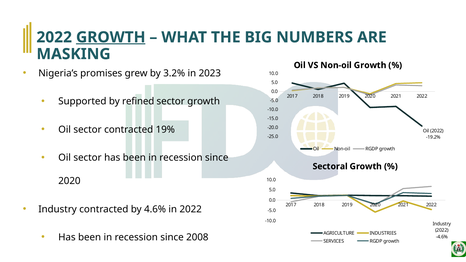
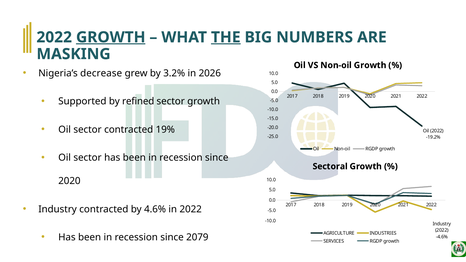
THE underline: none -> present (226, 37)
promises: promises -> decrease (101, 73)
2023: 2023 -> 2026 (210, 73)
2008: 2008 -> 2079 (197, 237)
